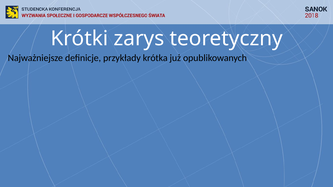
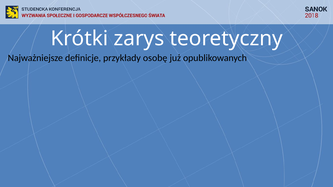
krótka: krótka -> osobę (155, 58)
